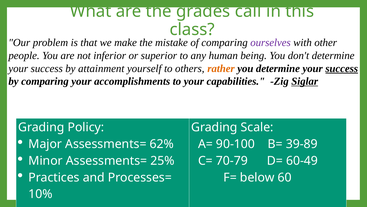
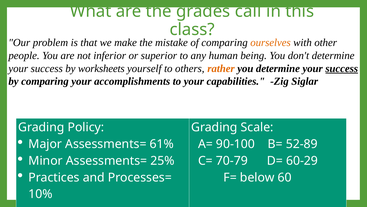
ourselves colour: purple -> orange (271, 43)
attainment: attainment -> worksheets (101, 68)
Siglar underline: present -> none (305, 81)
62%: 62% -> 61% (162, 144)
39-89: 39-89 -> 52-89 (302, 144)
60-49: 60-49 -> 60-29 (302, 160)
